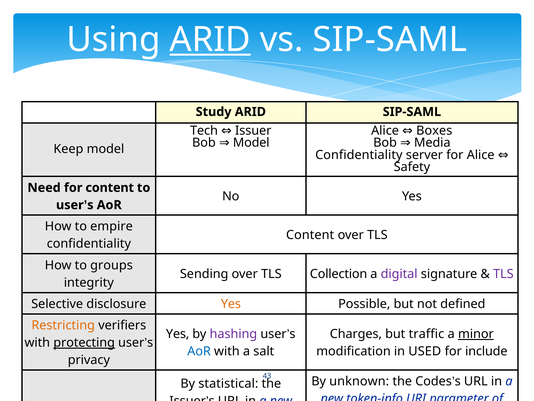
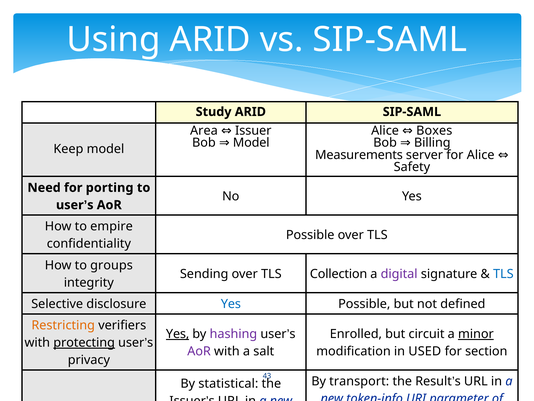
ARID underline: present -> none (210, 40)
Tech: Tech -> Area (204, 131)
Media: Media -> Billing (432, 143)
Confidentiality: Confidentiality -> Measurements (359, 155)
for content: content -> porting (110, 187)
Content: Content -> Possible (310, 235)
TLS colour: purple -> blue (503, 274)
Yes colour: orange -> blue (231, 304)
Yes underline: none -> present (178, 334)
Charges: Charges -> Enrolled (356, 334)
traffic: traffic -> circuit (427, 334)
AoR colour: blue -> purple (199, 351)
include: include -> section (486, 351)
unknown: unknown -> transport (359, 381)
Codes: Codes -> Result (434, 381)
